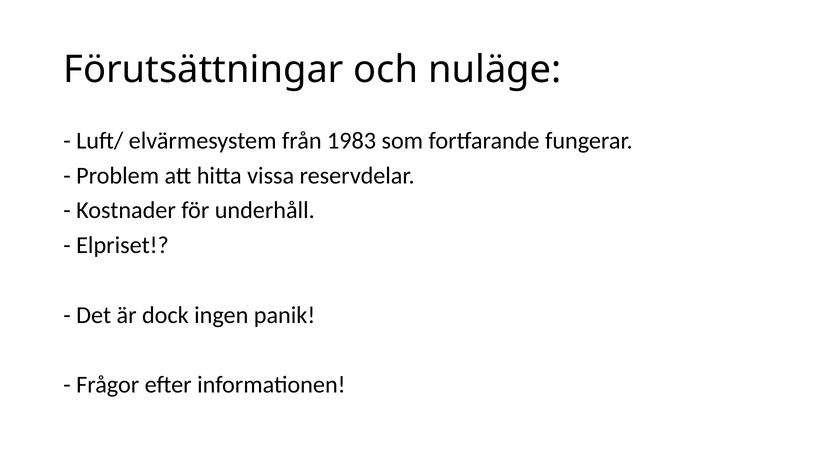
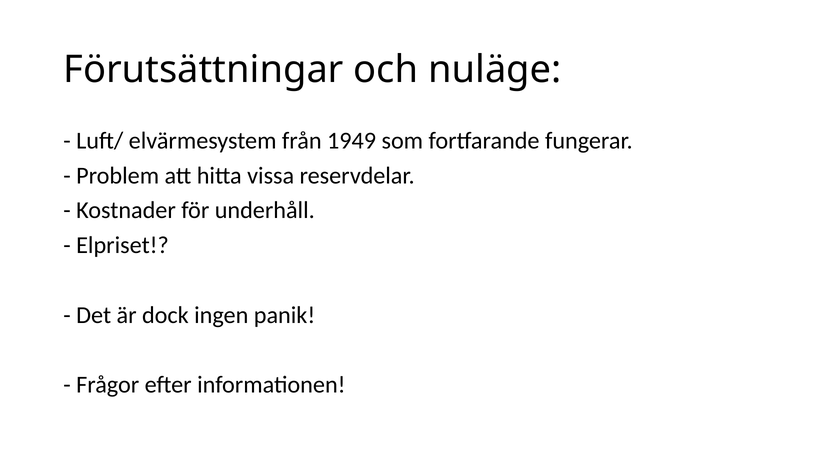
1983: 1983 -> 1949 (352, 140)
